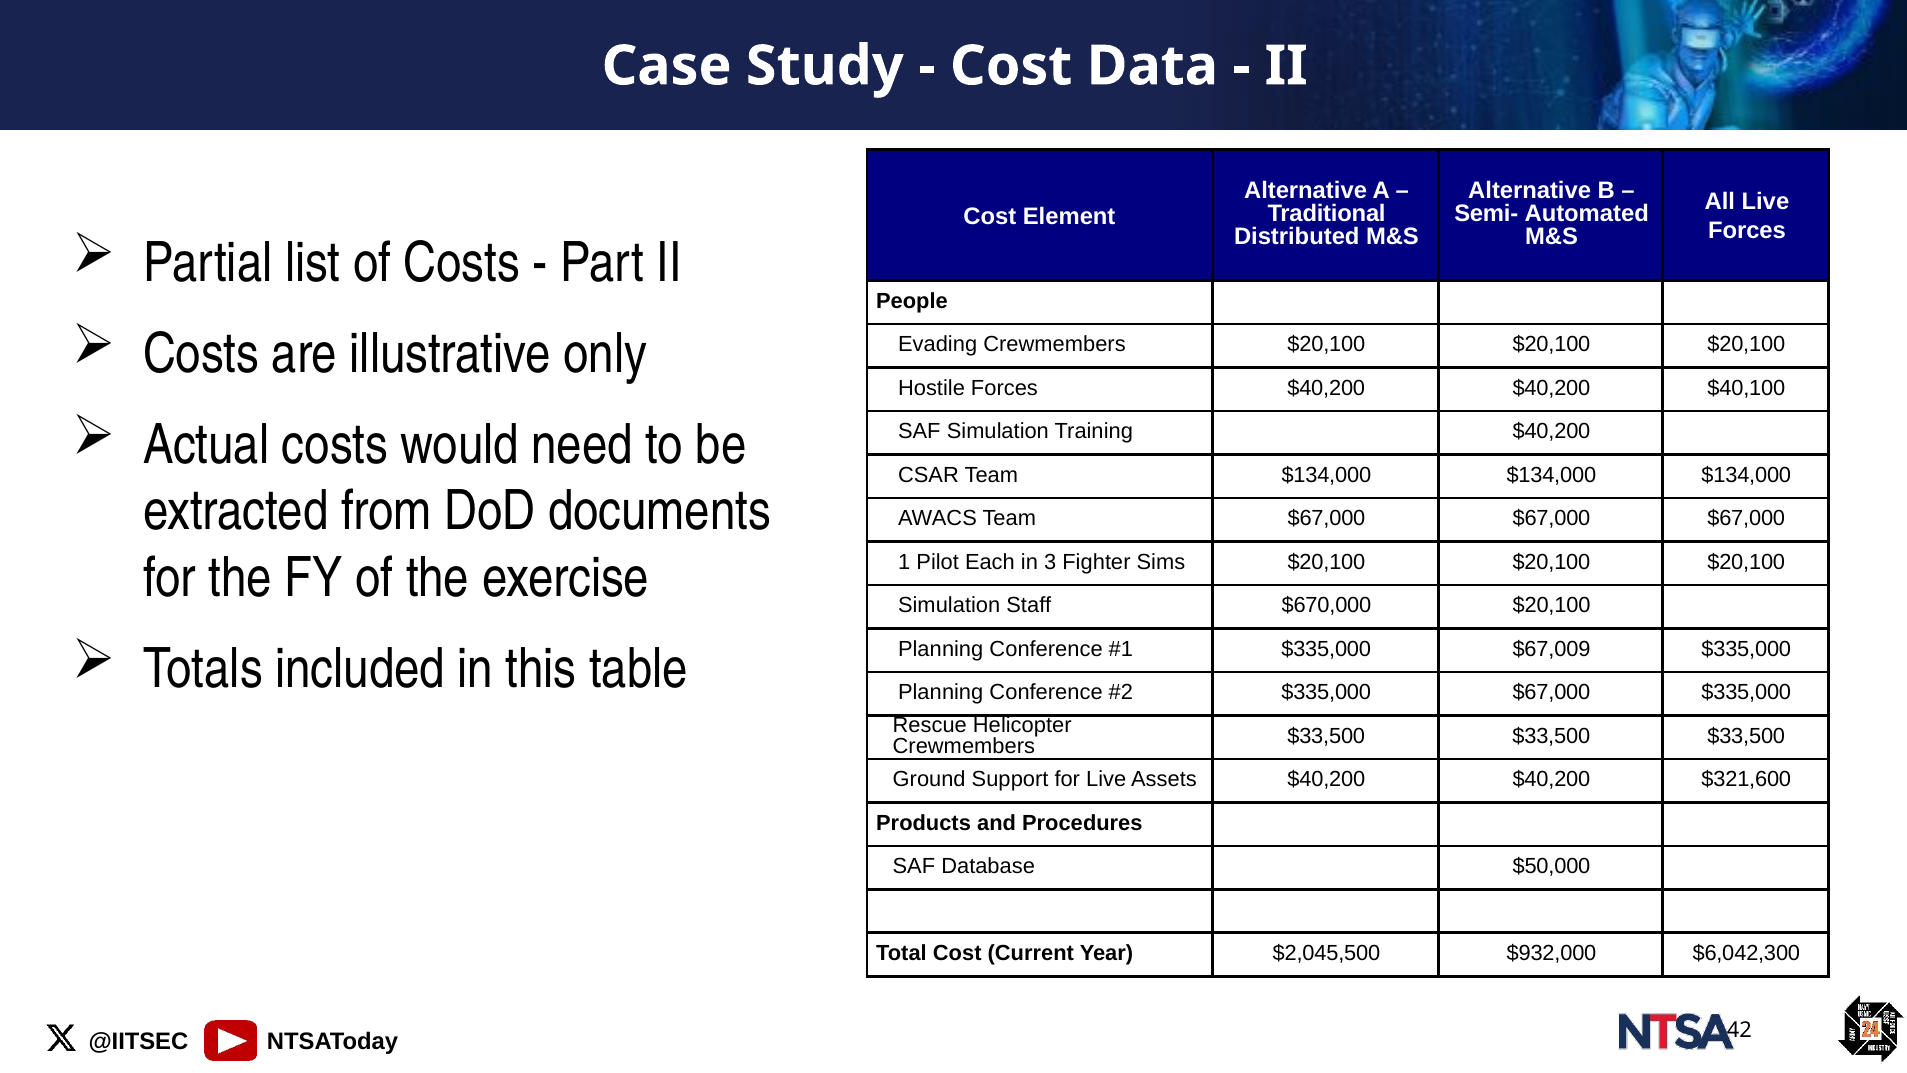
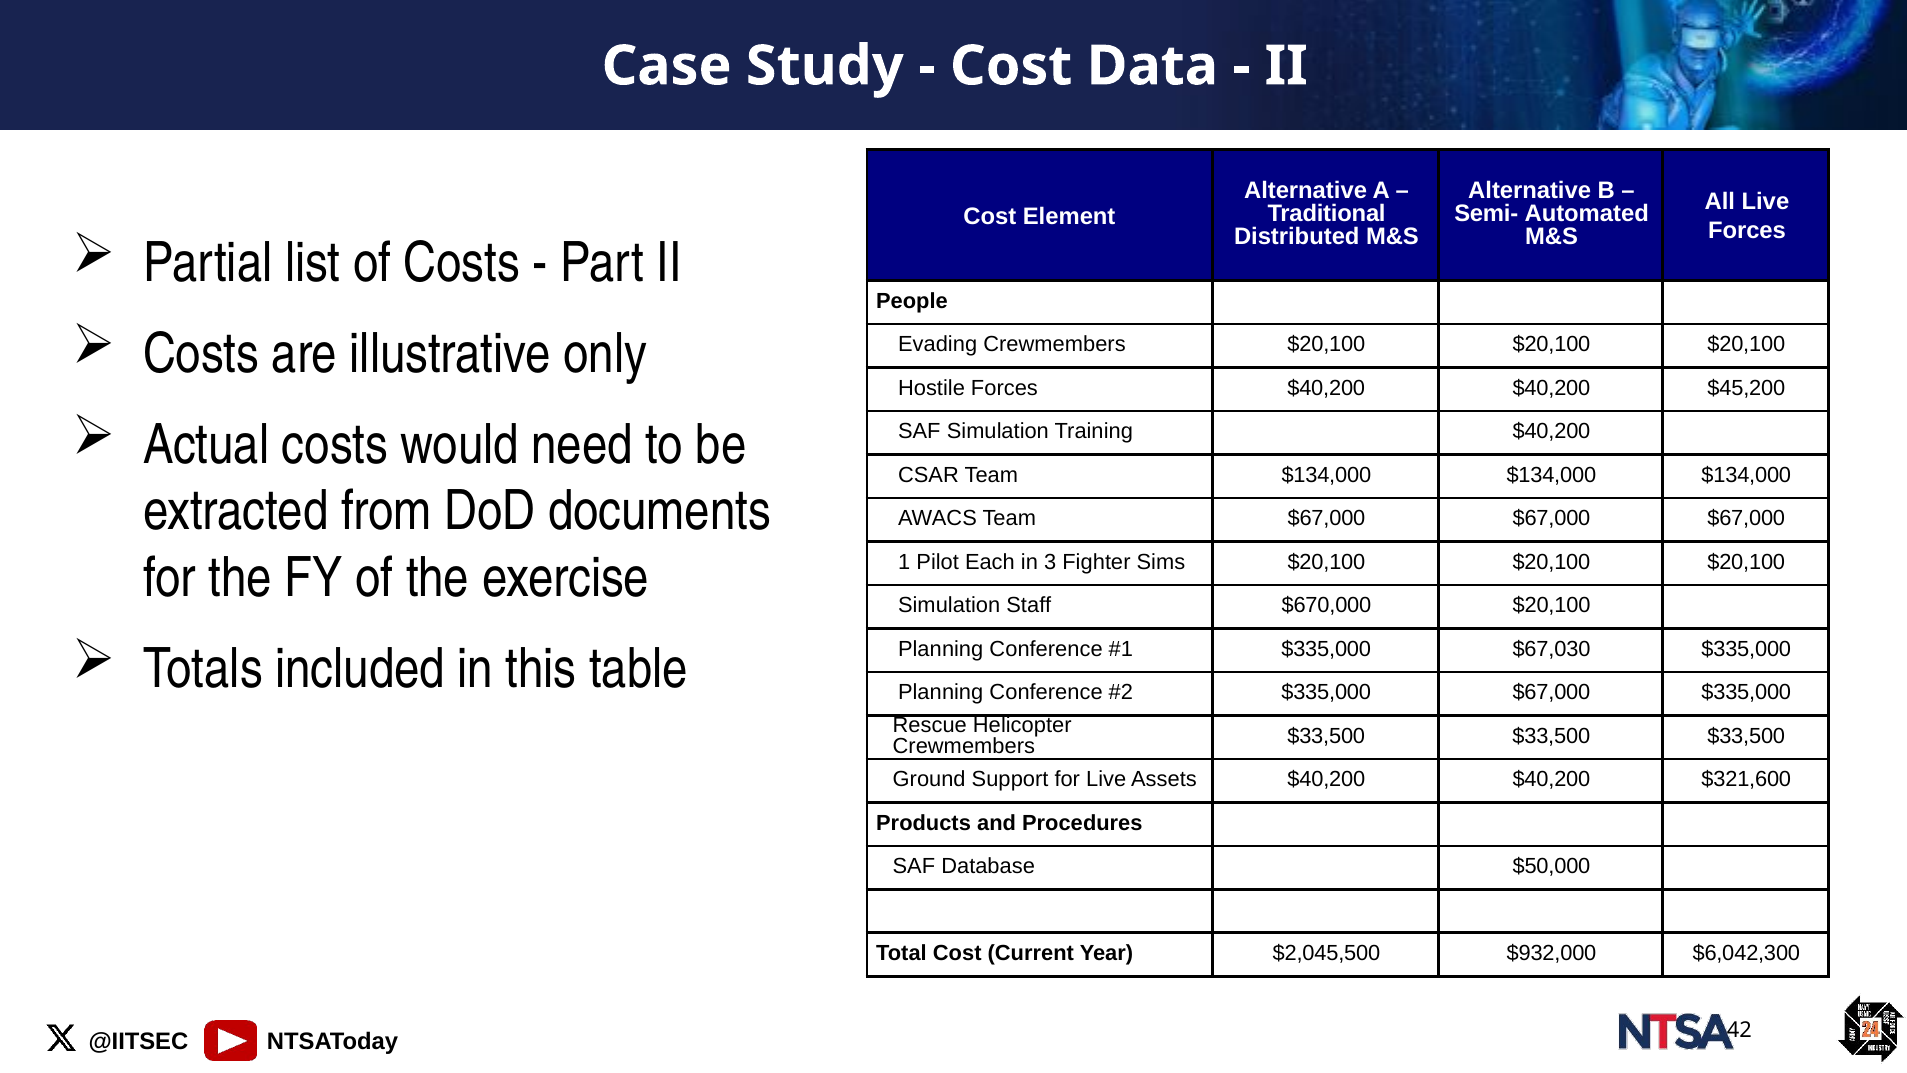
$40,100: $40,100 -> $45,200 (1746, 388)
$67,009: $67,009 -> $67,030 (1551, 649)
